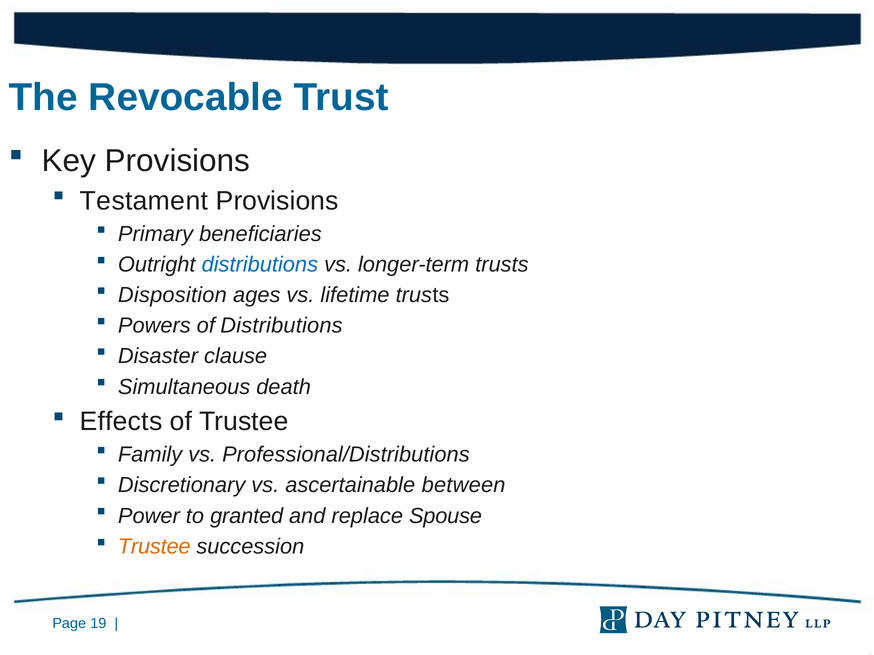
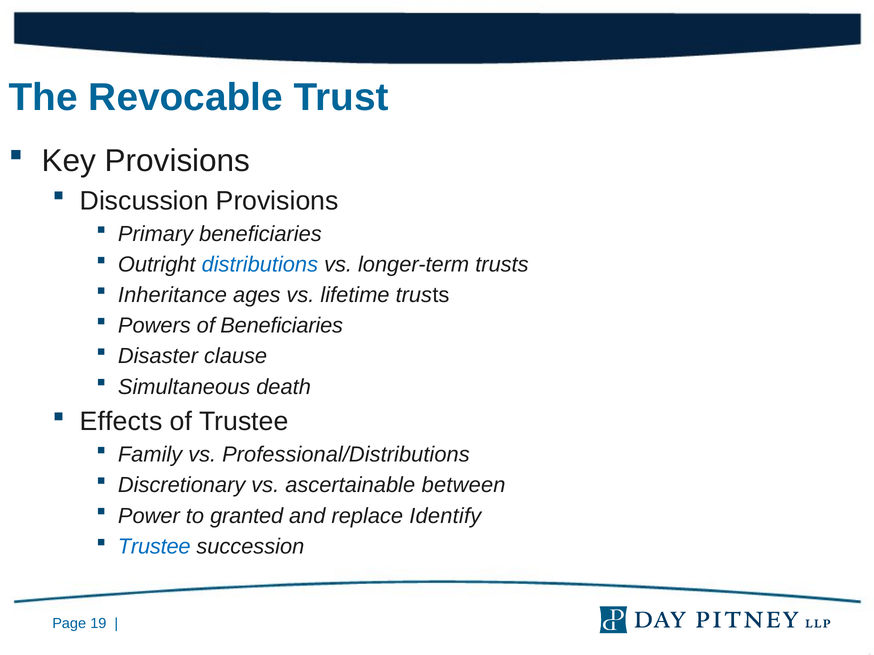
Testament: Testament -> Discussion (144, 201)
Disposition: Disposition -> Inheritance (172, 295)
of Distributions: Distributions -> Beneficiaries (282, 326)
Spouse: Spouse -> Identify (445, 516)
Trustee colour: orange -> blue (154, 547)
